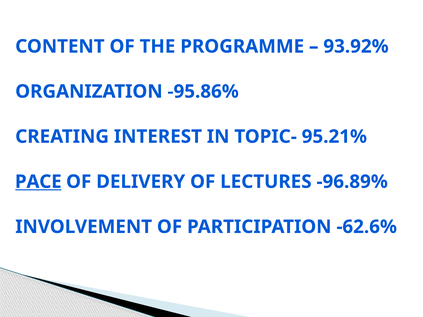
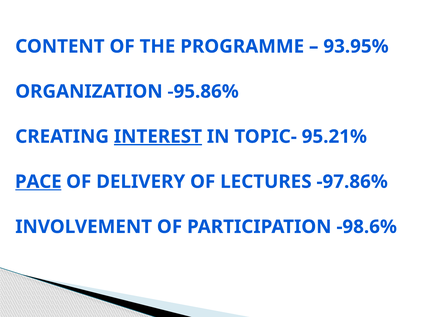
93.92%: 93.92% -> 93.95% (356, 46)
INTEREST underline: none -> present (158, 137)
-96.89%: -96.89% -> -97.86% (352, 182)
-62.6%: -62.6% -> -98.6% (367, 227)
